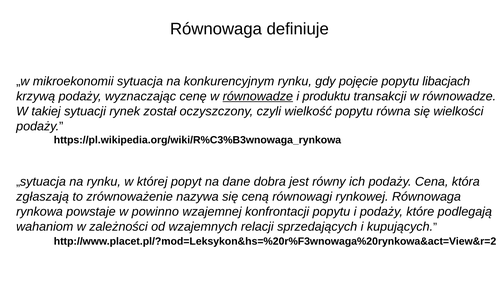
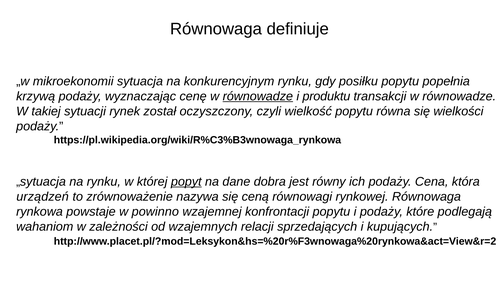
pojęcie: pojęcie -> posiłku (358, 81)
libacjach: libacjach -> popełnia (446, 81)
popyt underline: none -> present (186, 181)
zgłaszają: zgłaszają -> urządzeń (43, 196)
